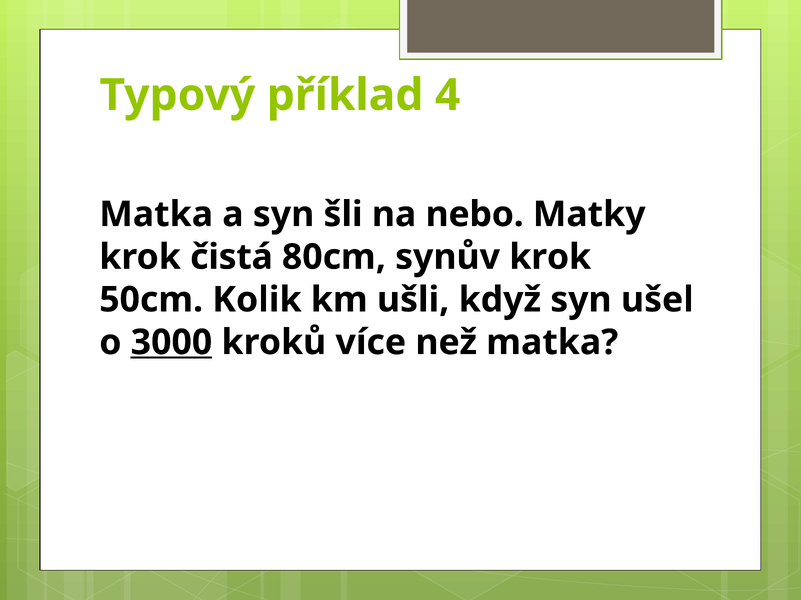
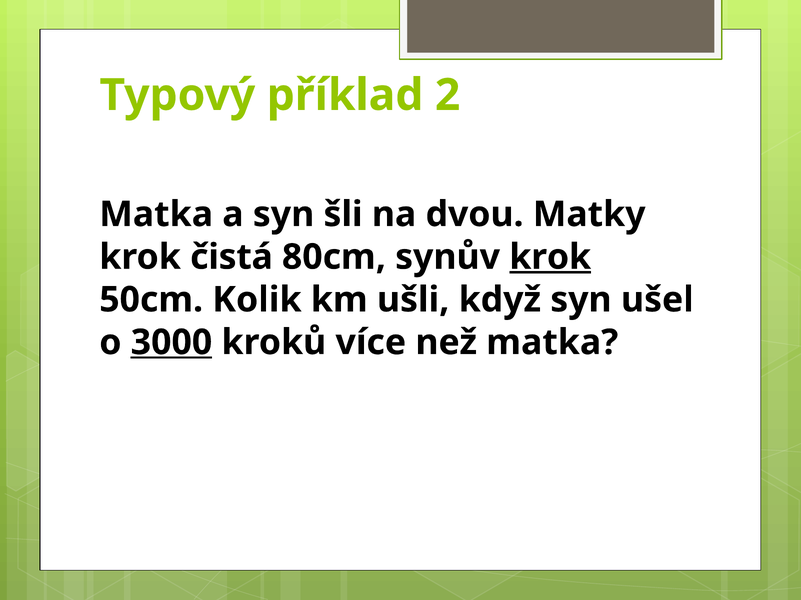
4: 4 -> 2 (448, 95)
nebo: nebo -> dvou (475, 215)
krok underline: none -> present (550, 257)
